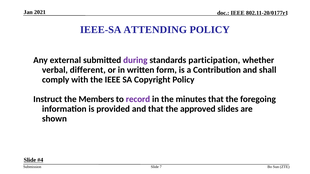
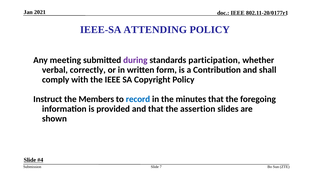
external: external -> meeting (65, 60)
different: different -> correctly (88, 70)
record colour: purple -> blue (138, 99)
approved: approved -> assertion (198, 109)
